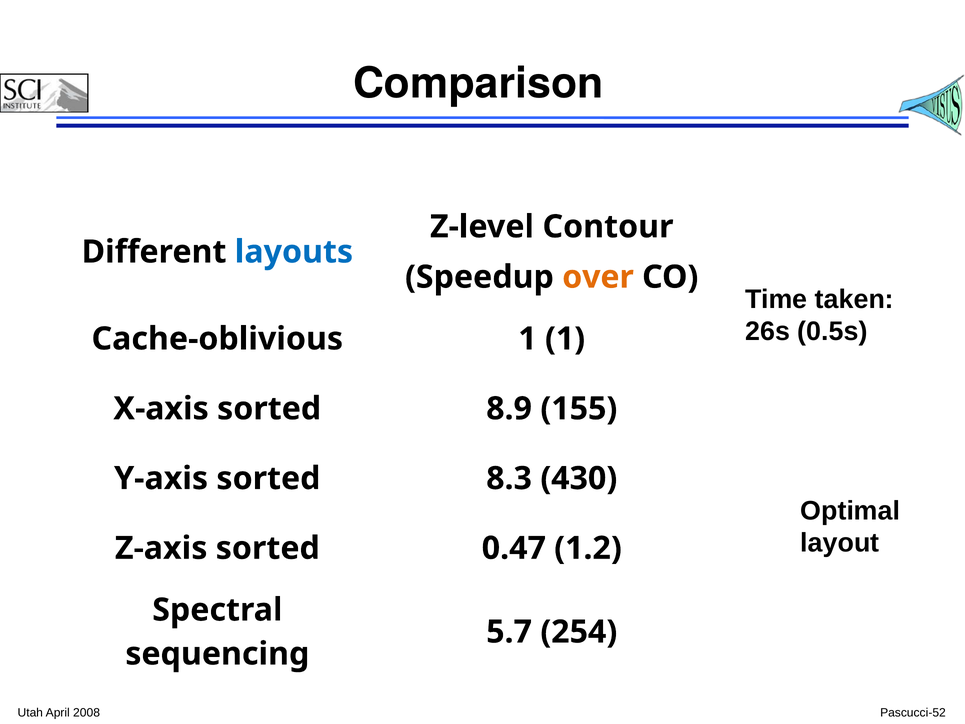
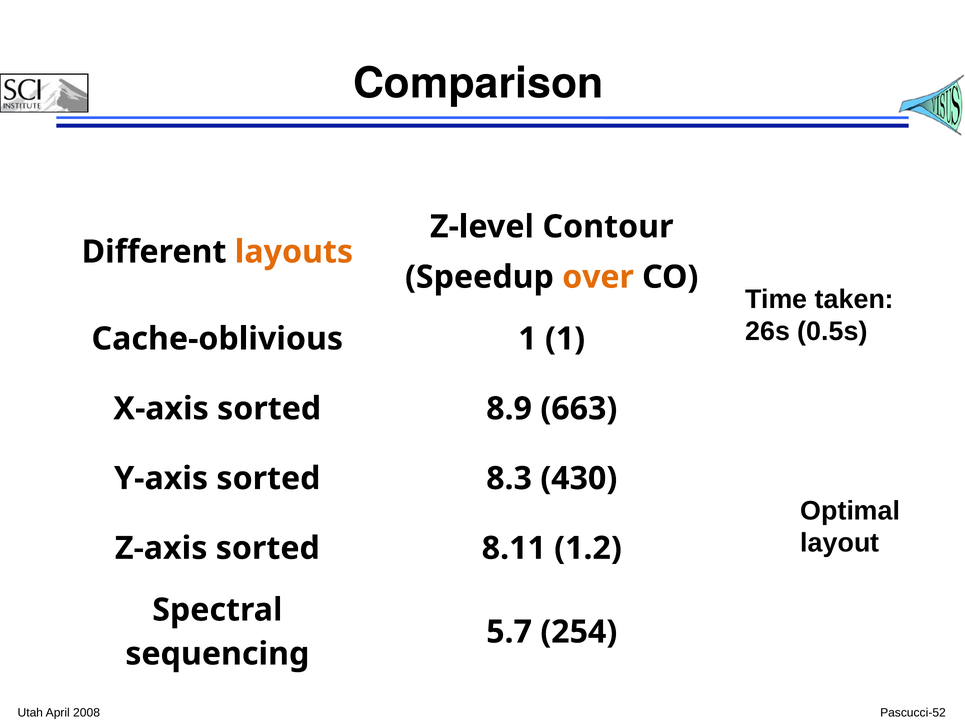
layouts colour: blue -> orange (294, 252)
155: 155 -> 663 (579, 409)
0.47: 0.47 -> 8.11 (514, 548)
